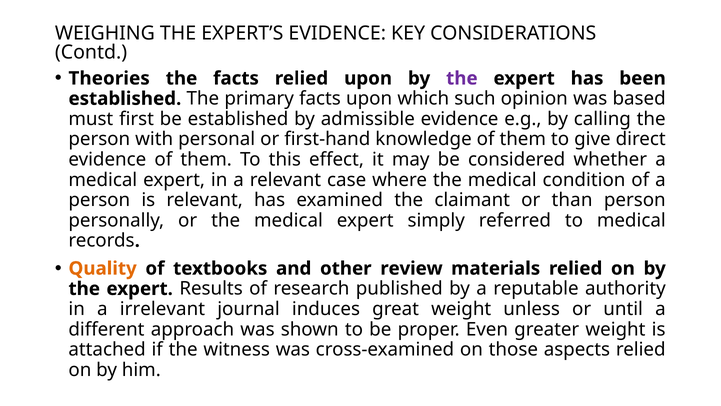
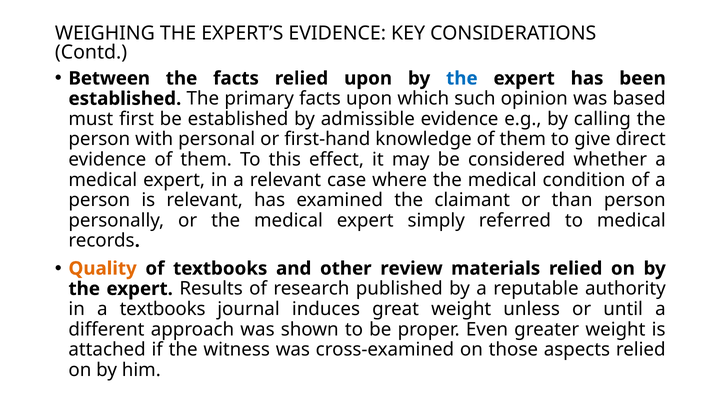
Theories: Theories -> Between (109, 78)
the colour: purple -> blue (462, 78)
a irrelevant: irrelevant -> textbooks (163, 309)
